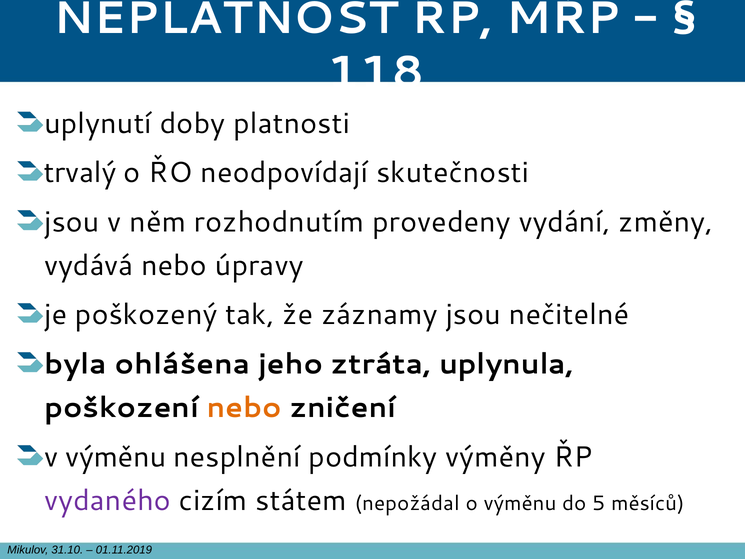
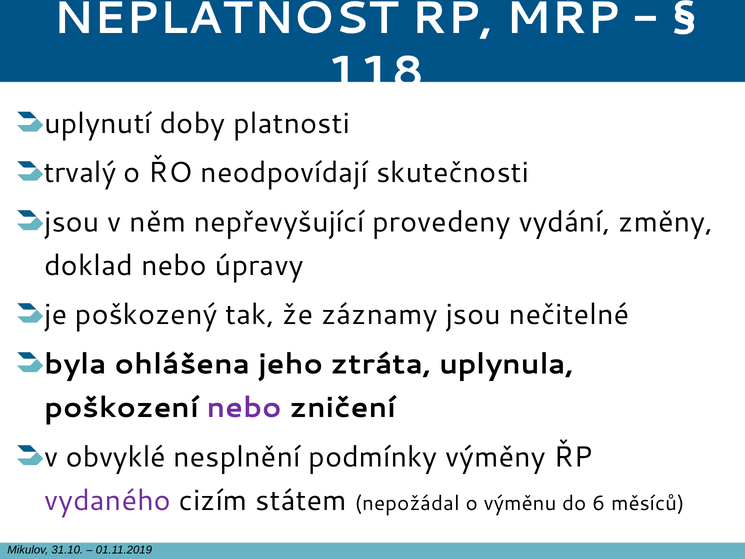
rozhodnutím: rozhodnutím -> nepřevyšující (279, 222)
vydává: vydává -> doklad (89, 265)
nebo colour: orange -> purple (244, 407)
v výměnu: výměnu -> obvyklé (116, 457)
5: 5 -> 6 (599, 503)
